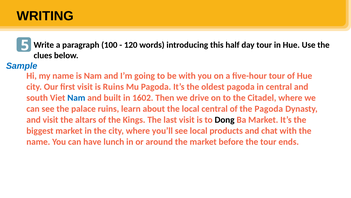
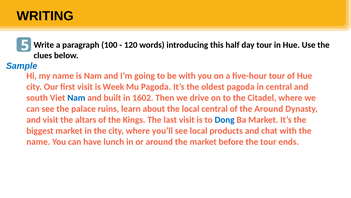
is Ruins: Ruins -> Week (113, 87)
the Pagoda: Pagoda -> Around (269, 109)
Dong colour: black -> blue (225, 119)
